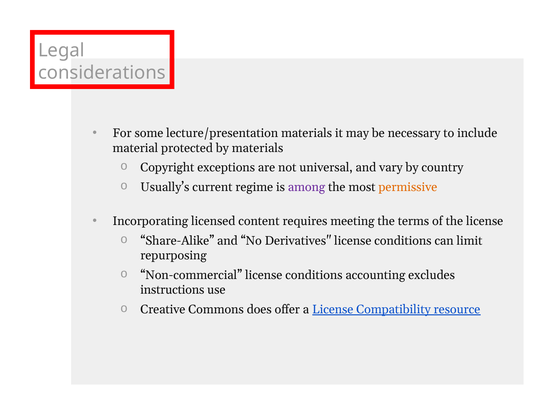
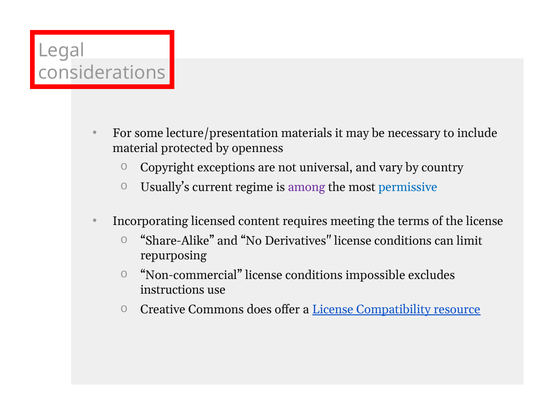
by materials: materials -> openness (258, 148)
permissive colour: orange -> blue (408, 187)
accounting: accounting -> impossible (375, 275)
